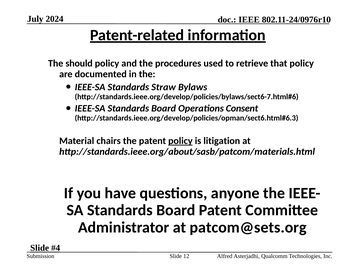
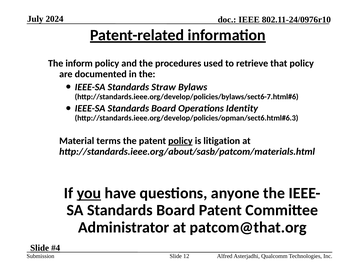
should: should -> inform (79, 63)
Consent: Consent -> Identity (242, 108)
chairs: chairs -> terms (109, 141)
you underline: none -> present (89, 193)
patcom@sets.org: patcom@sets.org -> patcom@that.org (248, 227)
